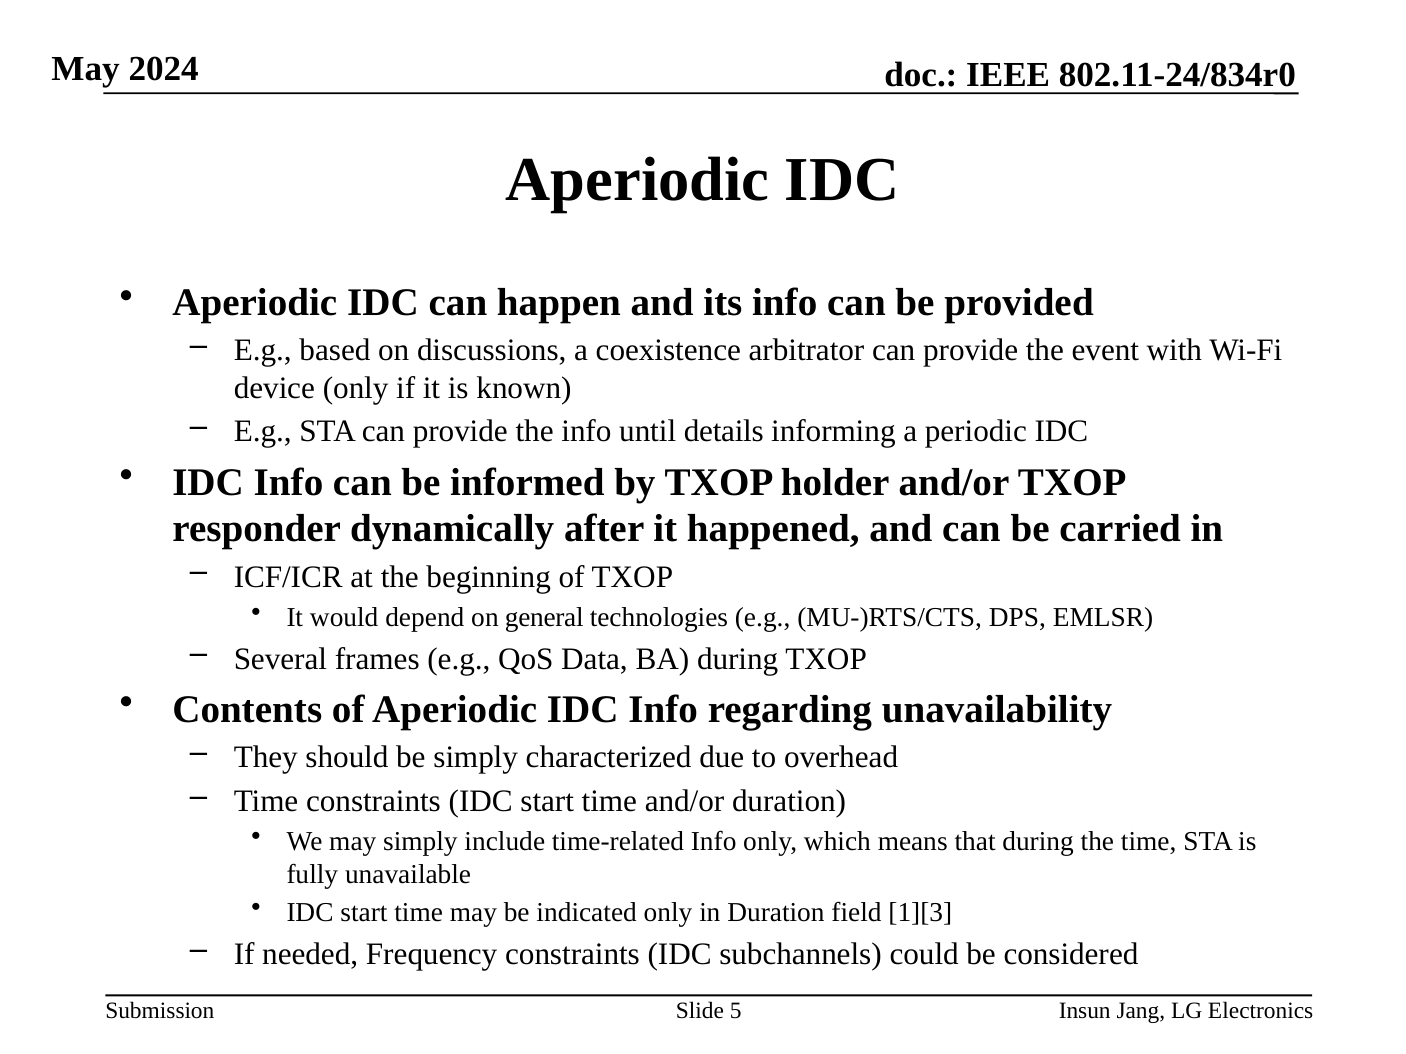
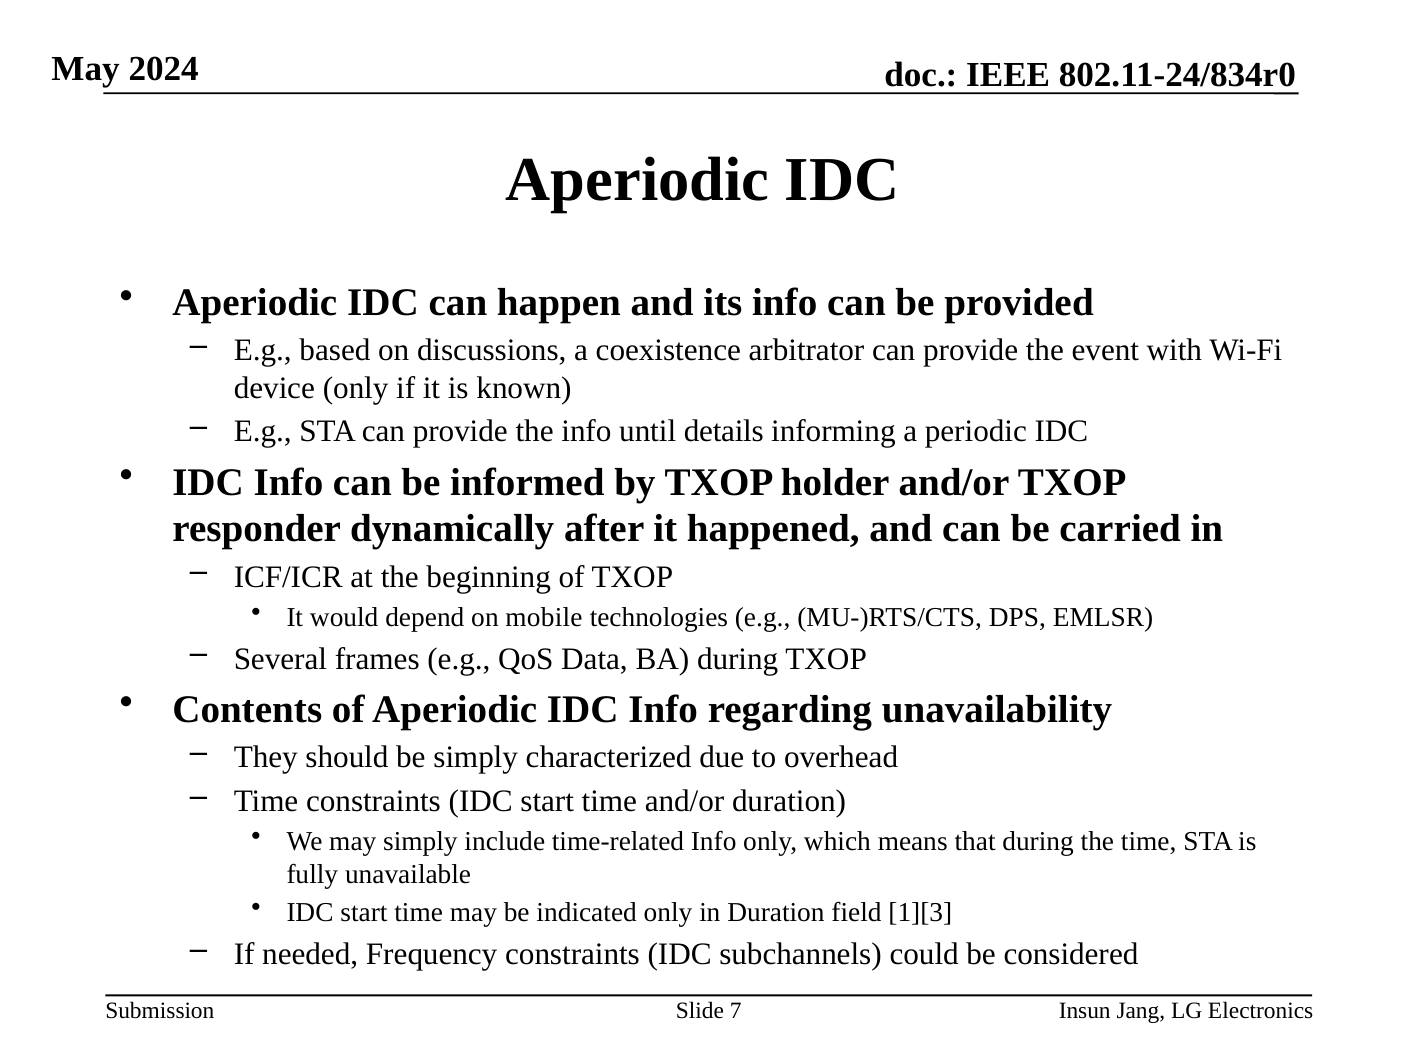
general: general -> mobile (544, 617)
5: 5 -> 7 (736, 1011)
